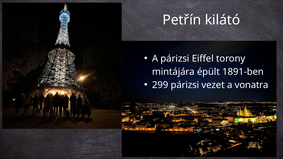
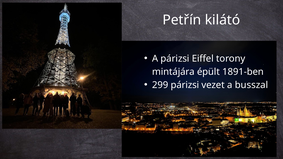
vonatra: vonatra -> busszal (252, 85)
